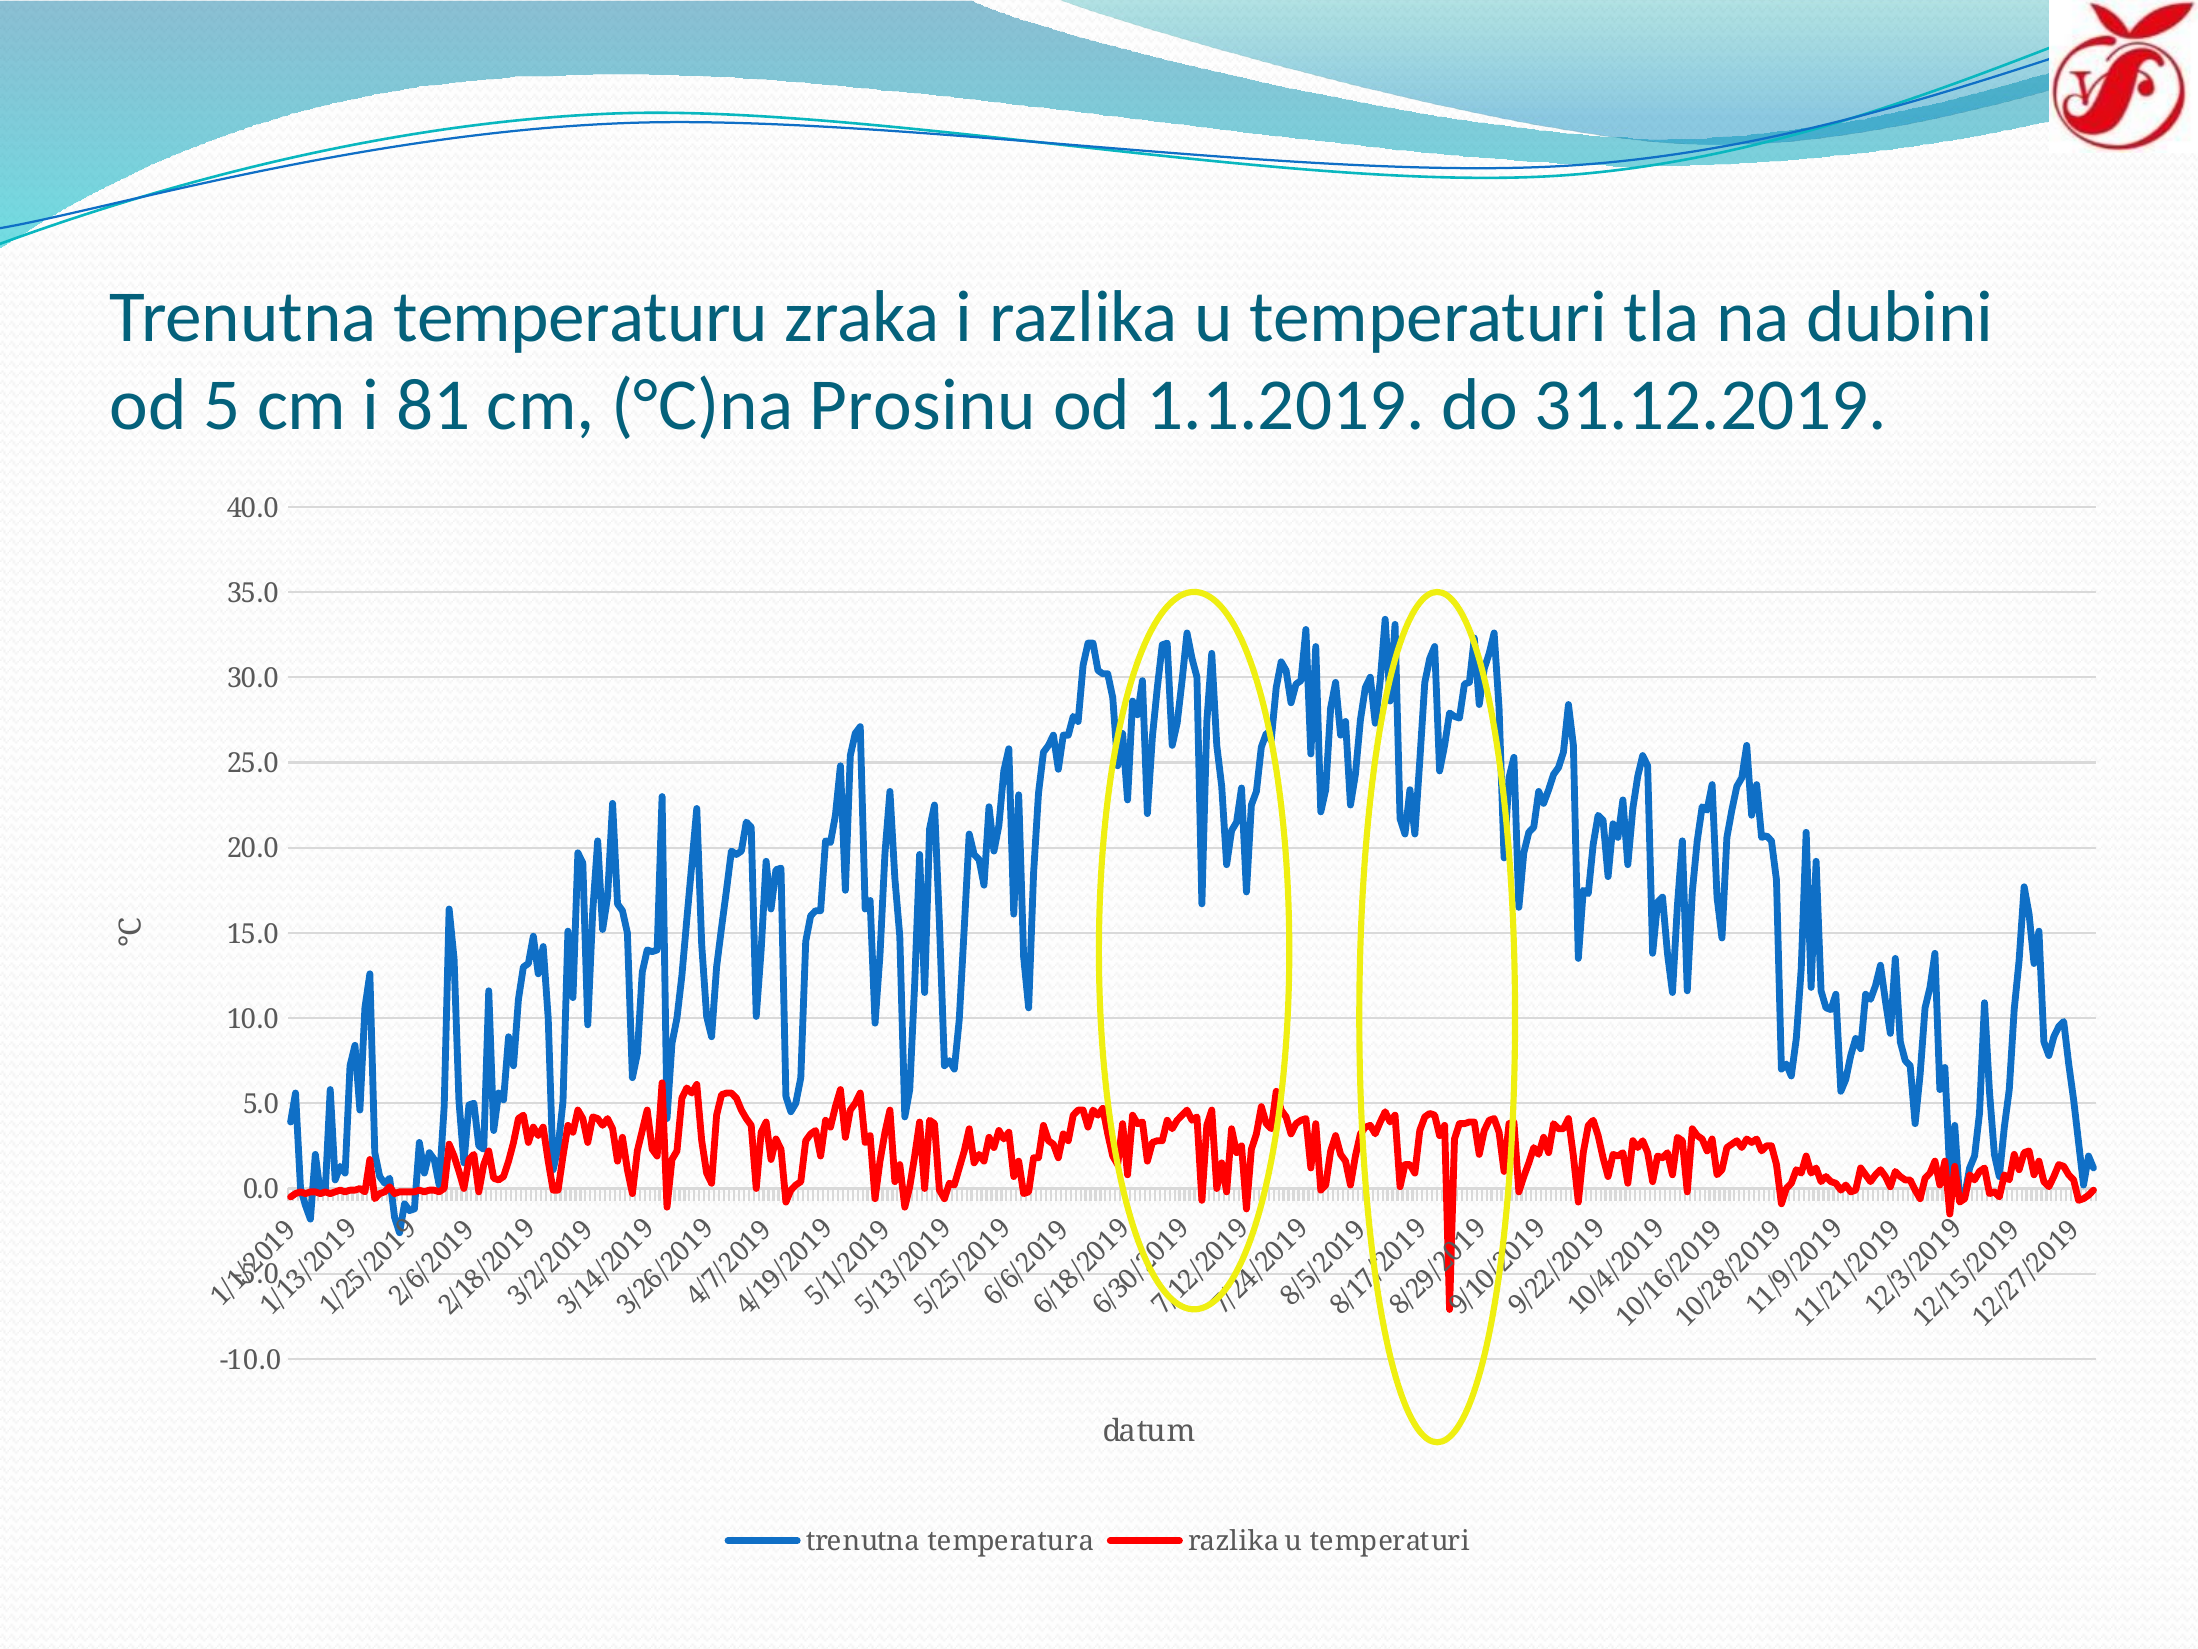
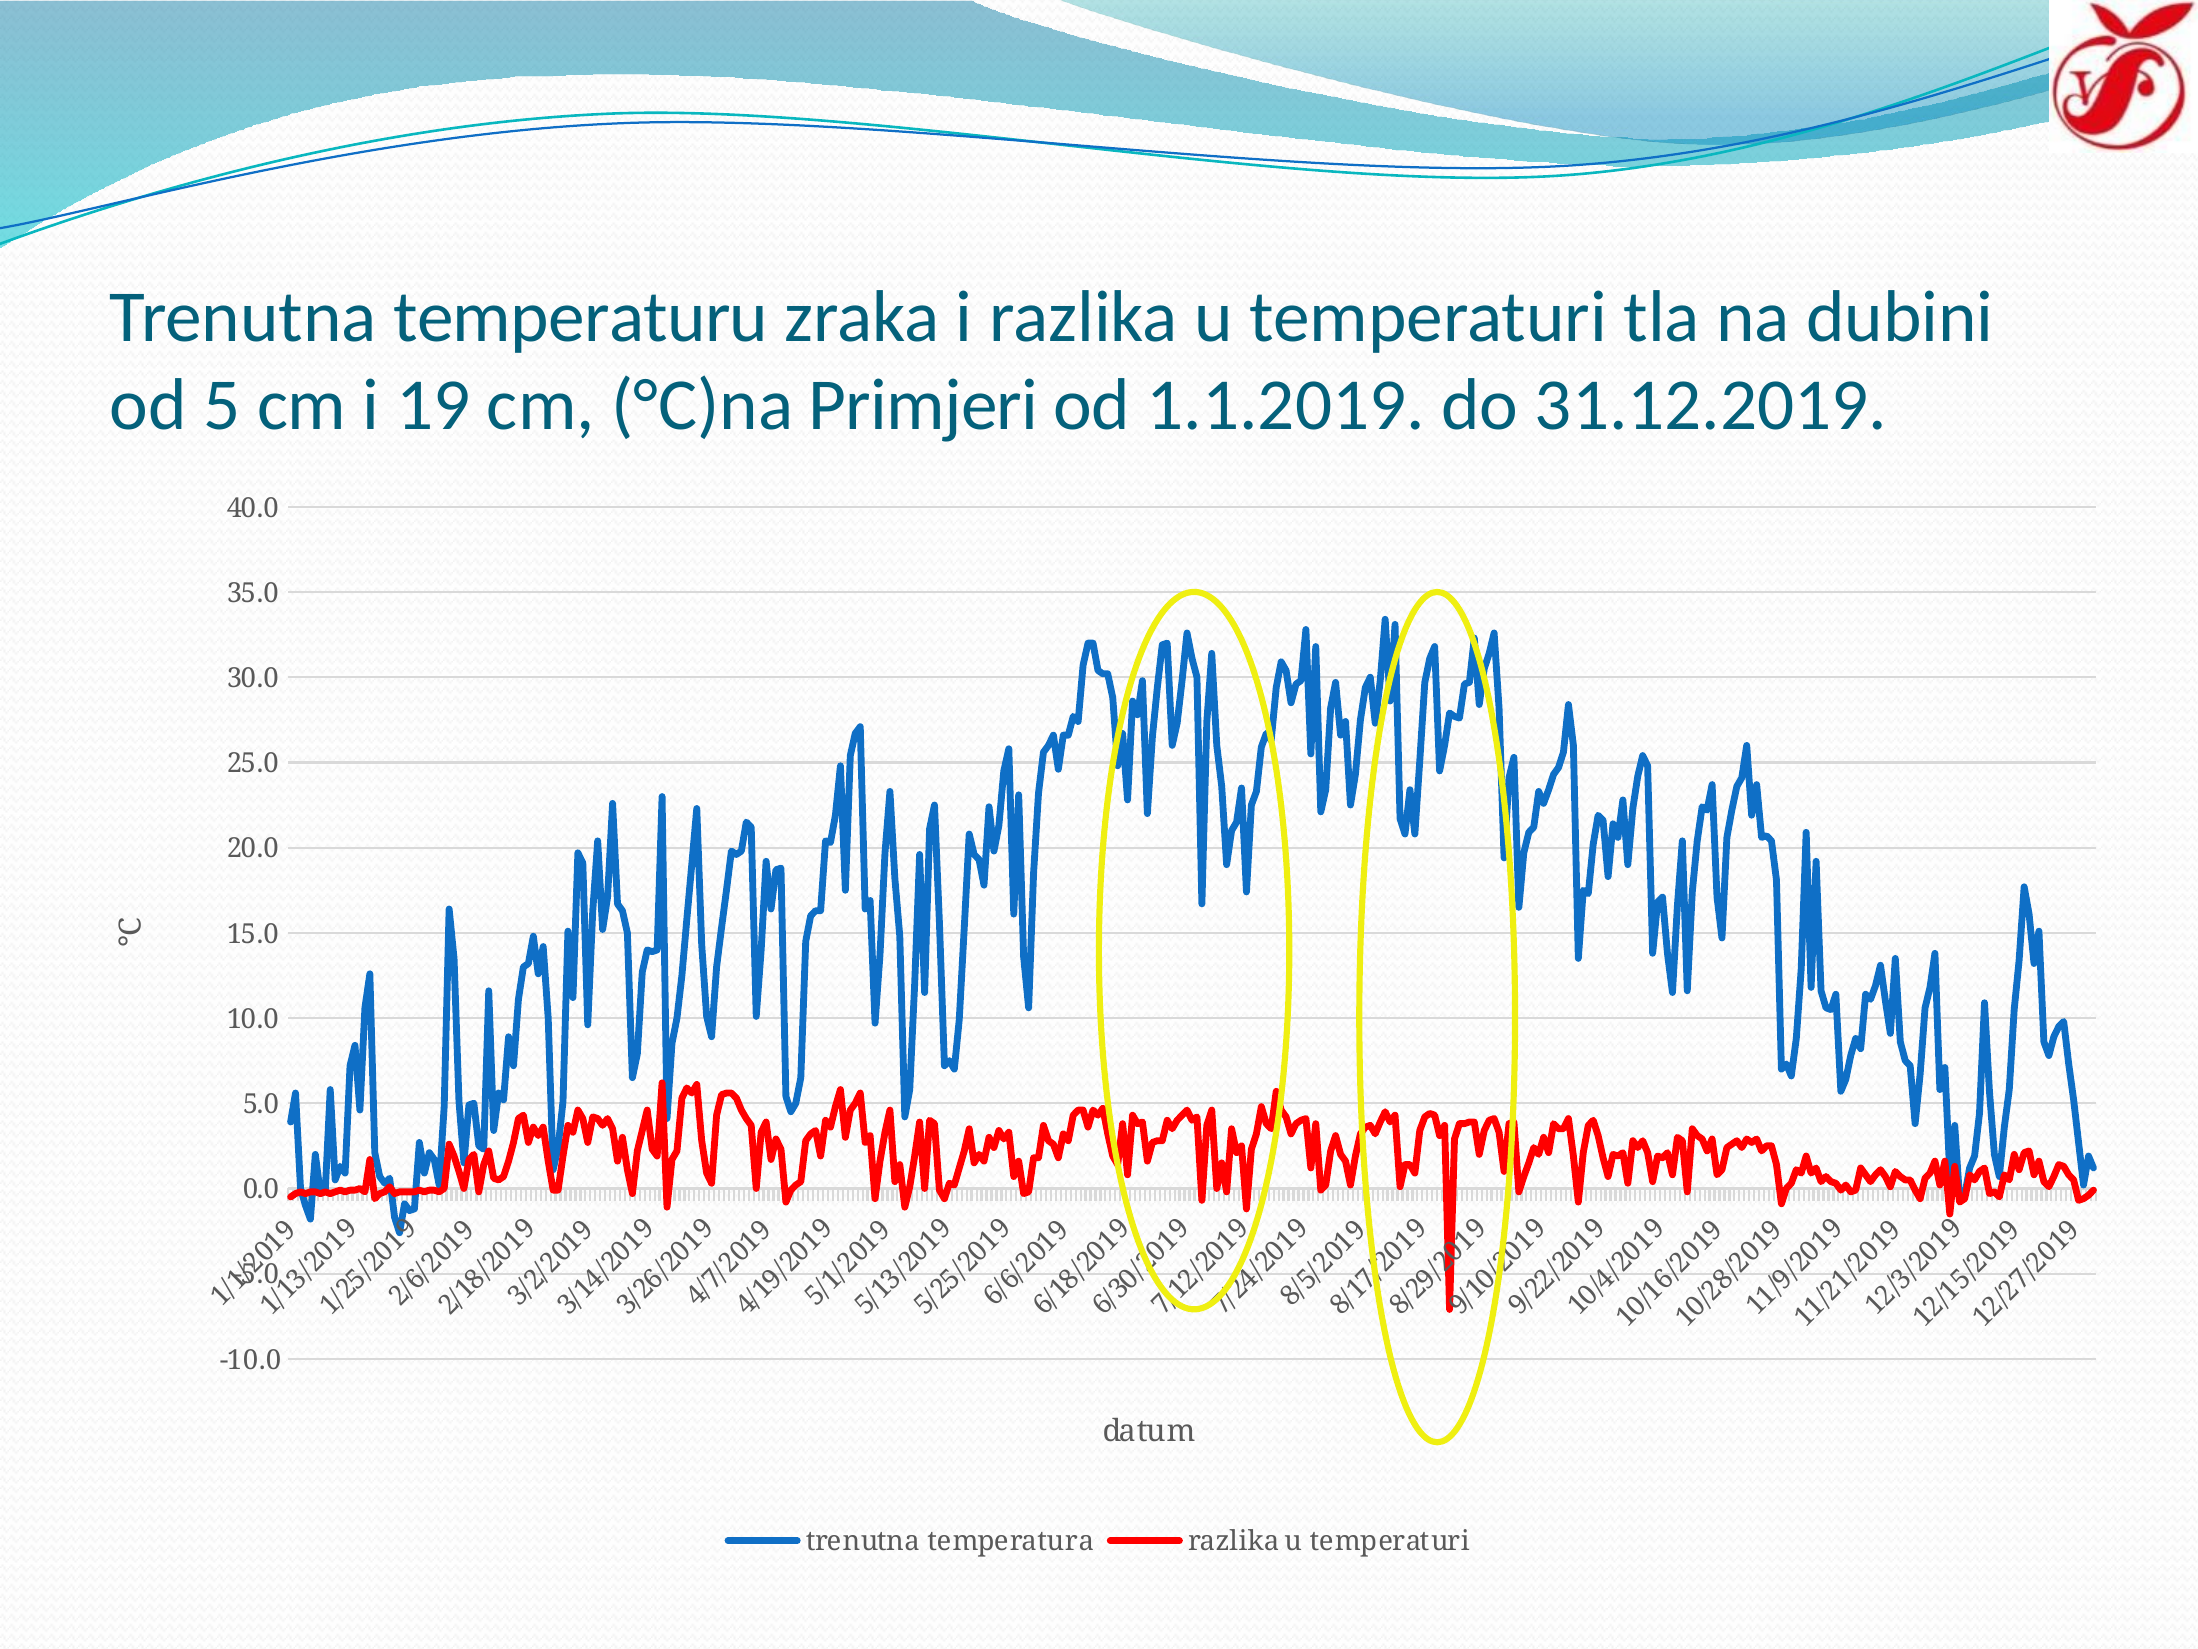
81: 81 -> 19 (434, 405)
Prosinu: Prosinu -> Primjeri (924, 405)
